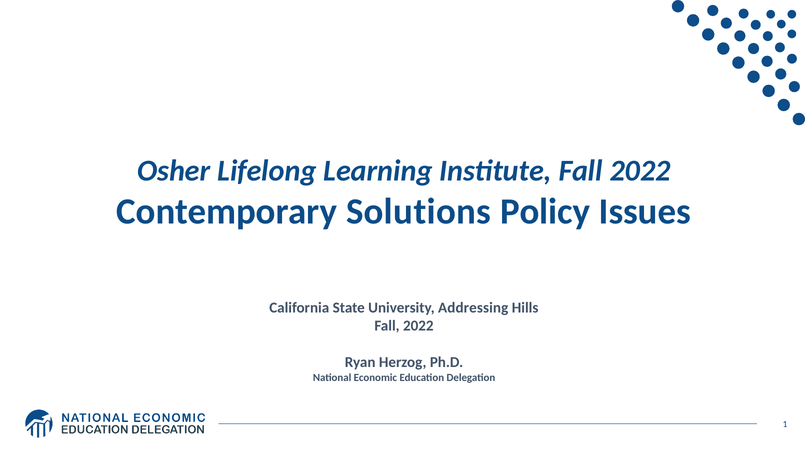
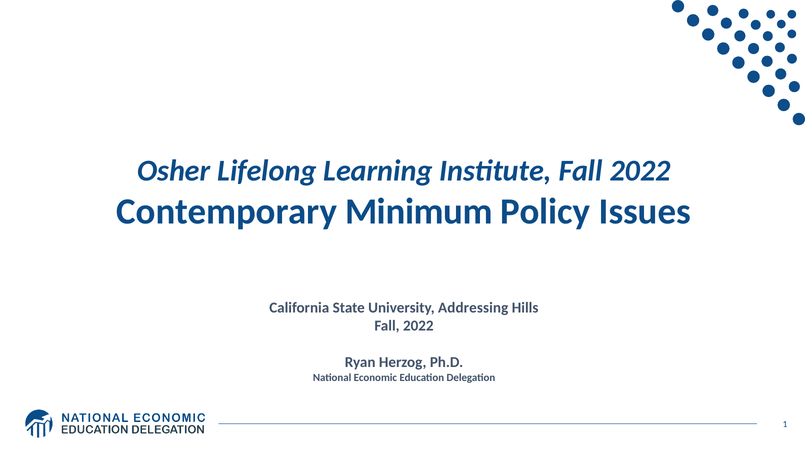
Solutions: Solutions -> Minimum (419, 211)
